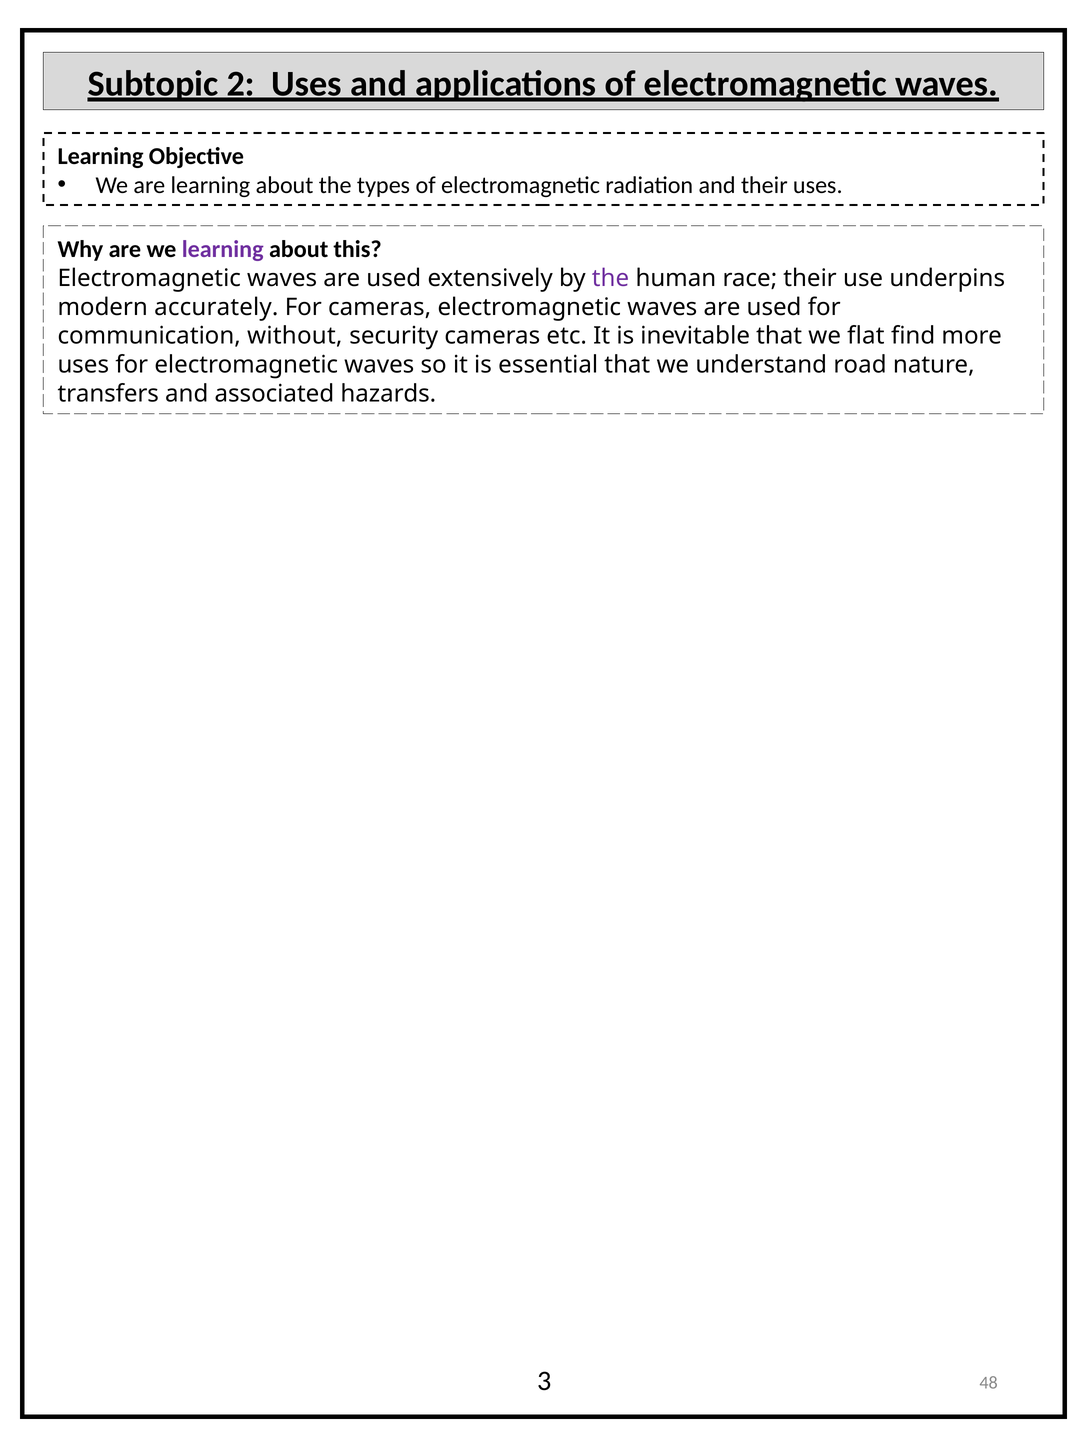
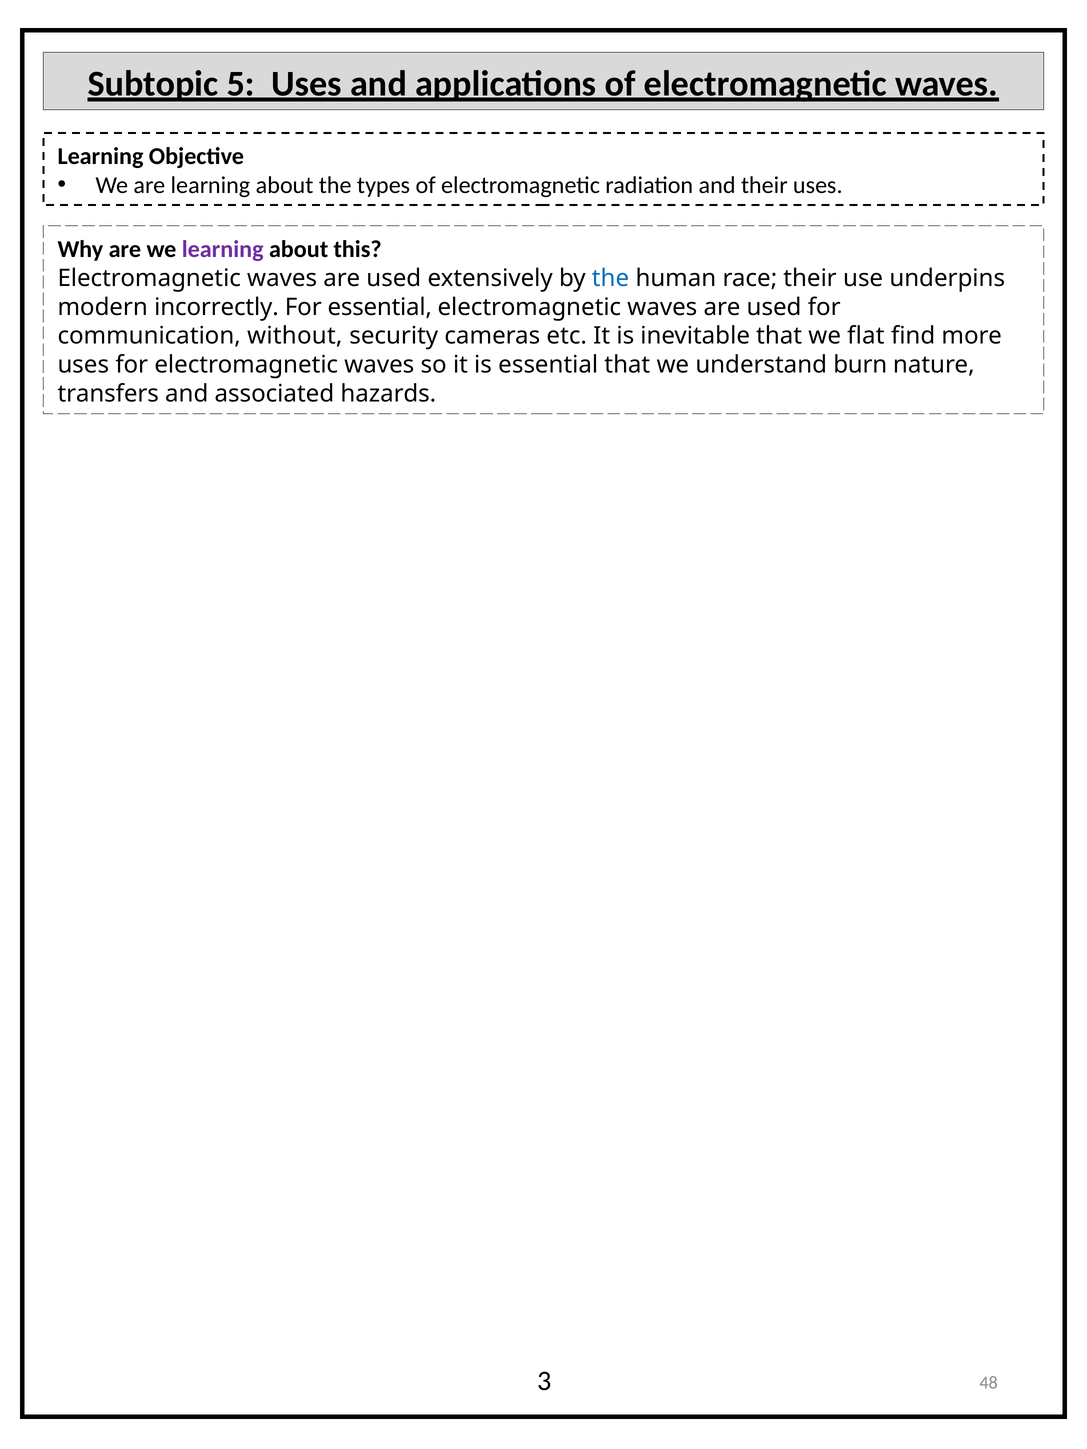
2: 2 -> 5 (241, 84)
the colour: purple -> blue (611, 278)
accurately: accurately -> incorrectly (216, 307)
For cameras: cameras -> essential (380, 307)
road: road -> burn (860, 365)
